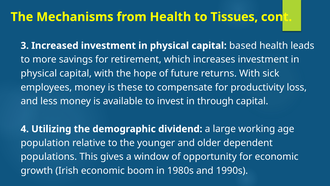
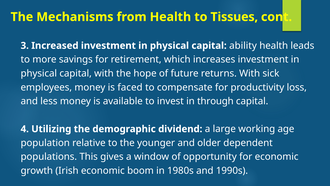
based: based -> ability (243, 46)
these: these -> faced (130, 87)
